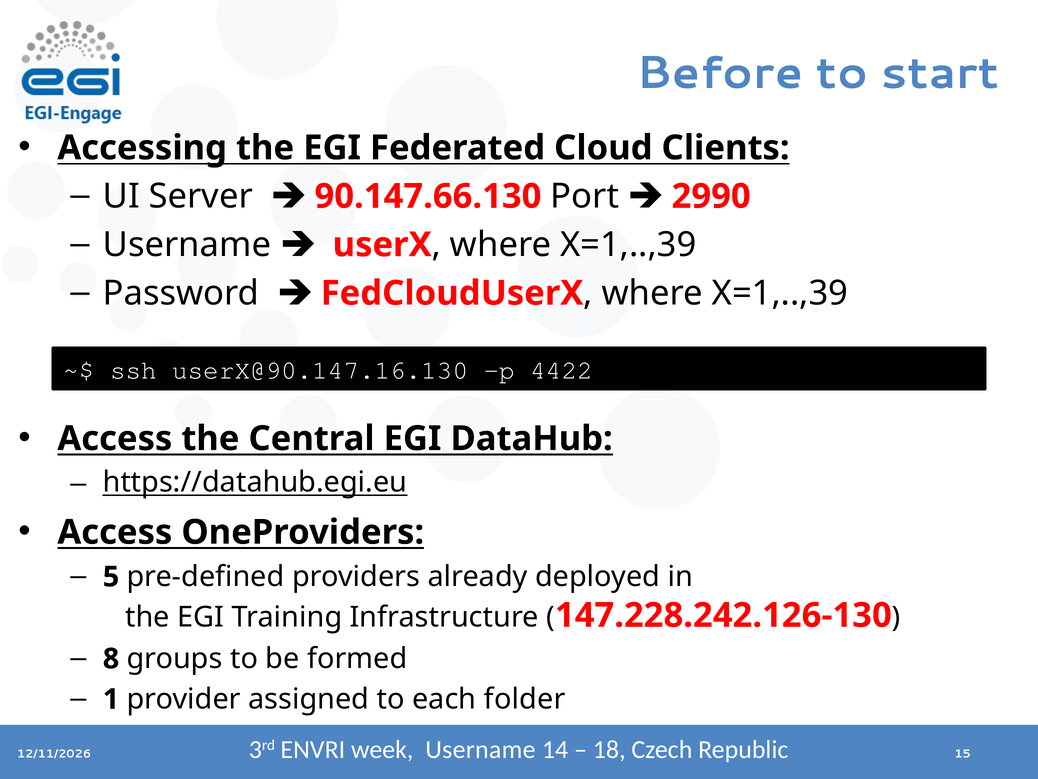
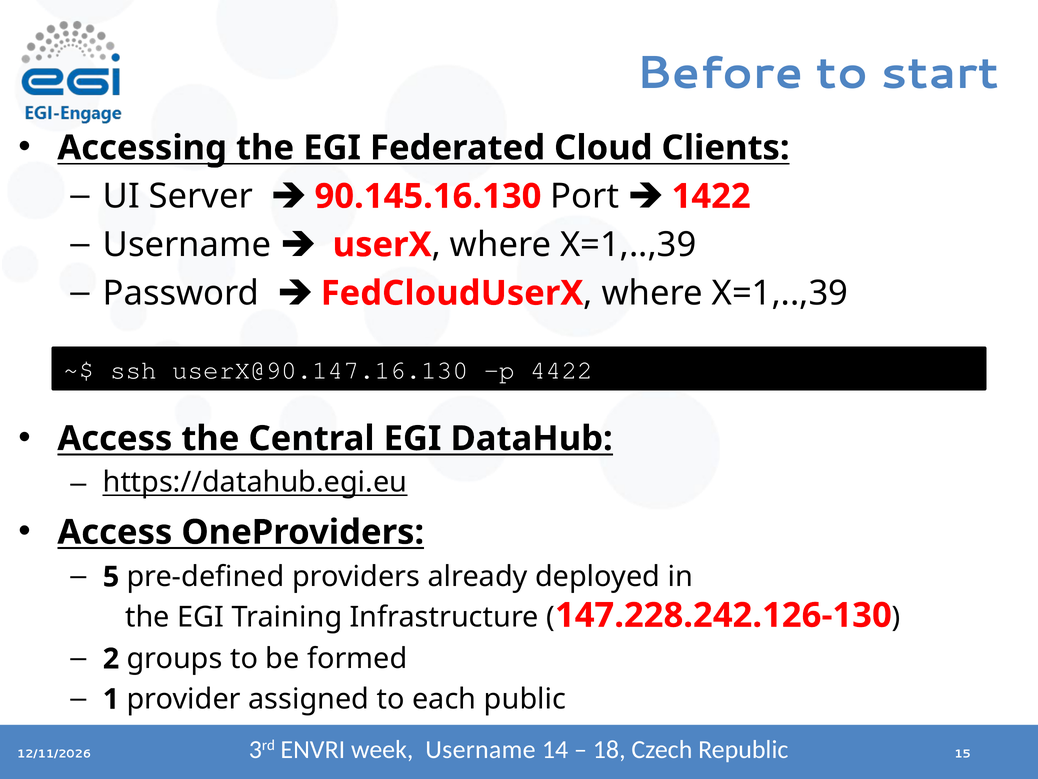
90.147.66.130: 90.147.66.130 -> 90.145.16.130 (428, 196)
2990: 2990 -> 1422 (711, 196)
8: 8 -> 2 (111, 658)
folder: folder -> public (525, 699)
